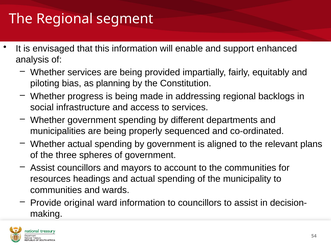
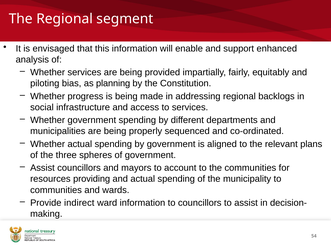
headings: headings -> providing (92, 179)
original: original -> indirect (79, 203)
